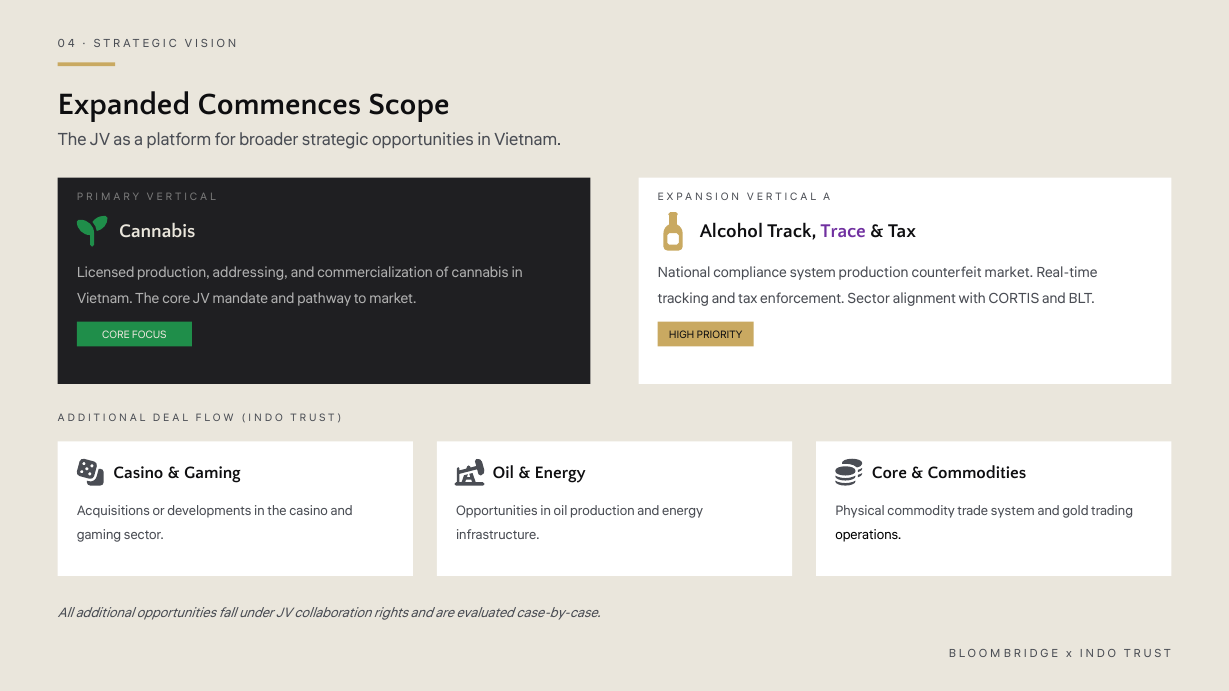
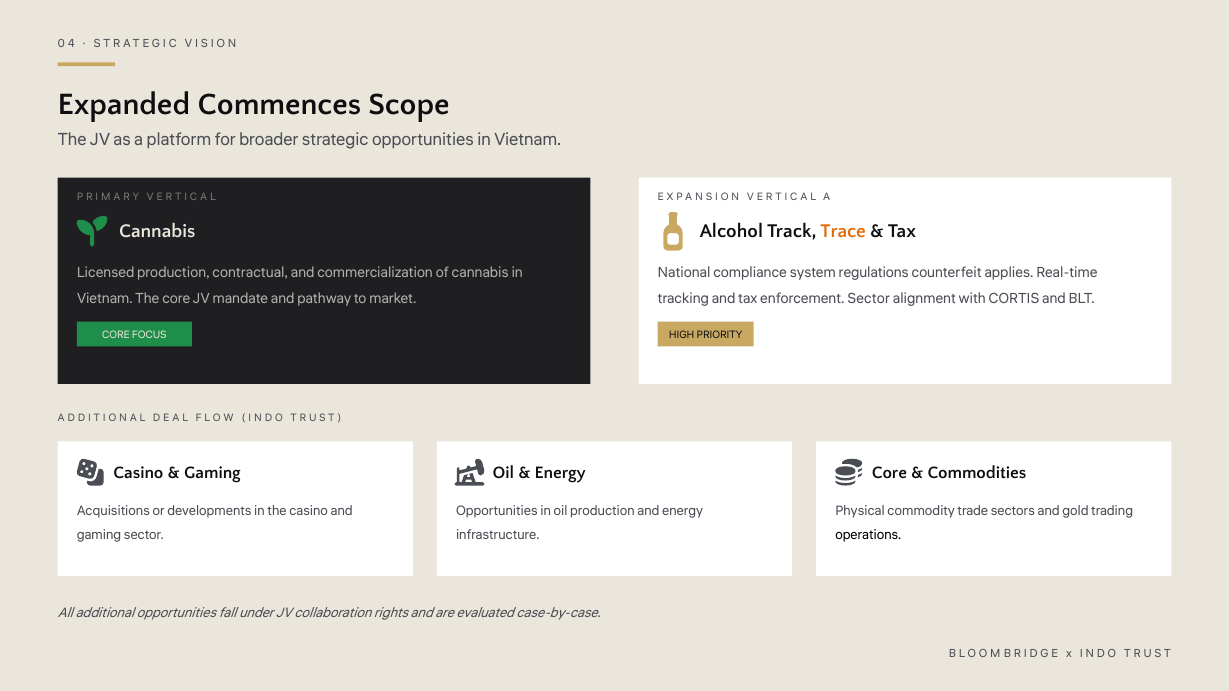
Trace colour: purple -> orange (843, 232)
addressing: addressing -> contractual (250, 273)
system production: production -> regulations (874, 273)
counterfeit market: market -> applies (1009, 273)
trade system: system -> sectors (1013, 512)
